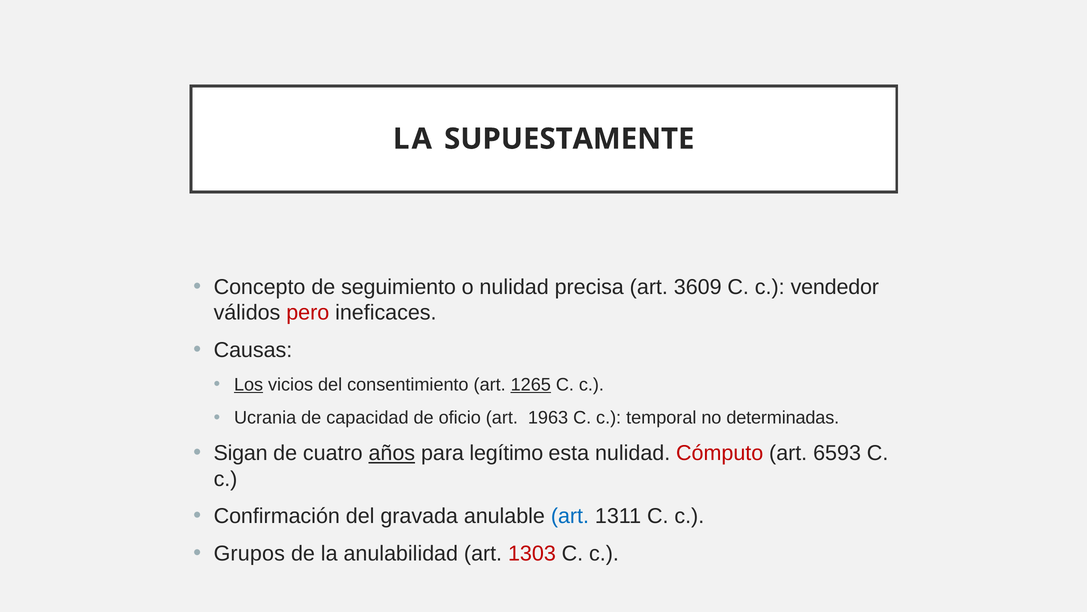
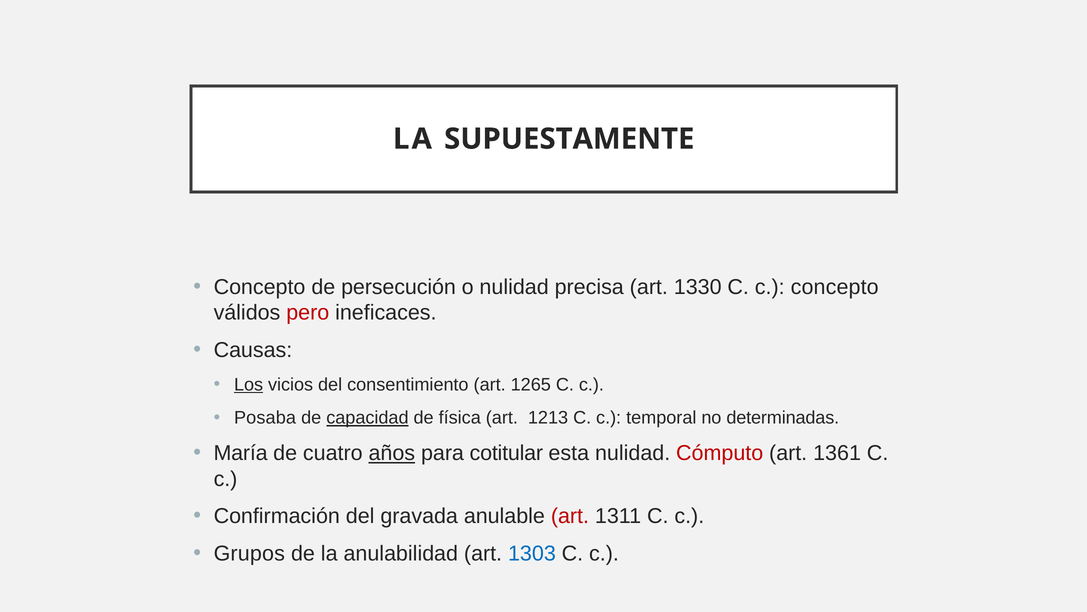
seguimiento: seguimiento -> persecución (398, 287)
3609: 3609 -> 1330 (698, 287)
c vendedor: vendedor -> concepto (835, 287)
1265 underline: present -> none (531, 385)
Ucrania: Ucrania -> Posaba (265, 418)
capacidad underline: none -> present (367, 418)
oficio: oficio -> física (460, 418)
1963: 1963 -> 1213 (548, 418)
Sigan: Sigan -> María (241, 453)
legítimo: legítimo -> cotitular (506, 453)
6593: 6593 -> 1361 (837, 453)
art colour: blue -> red (570, 516)
1303 colour: red -> blue (532, 553)
